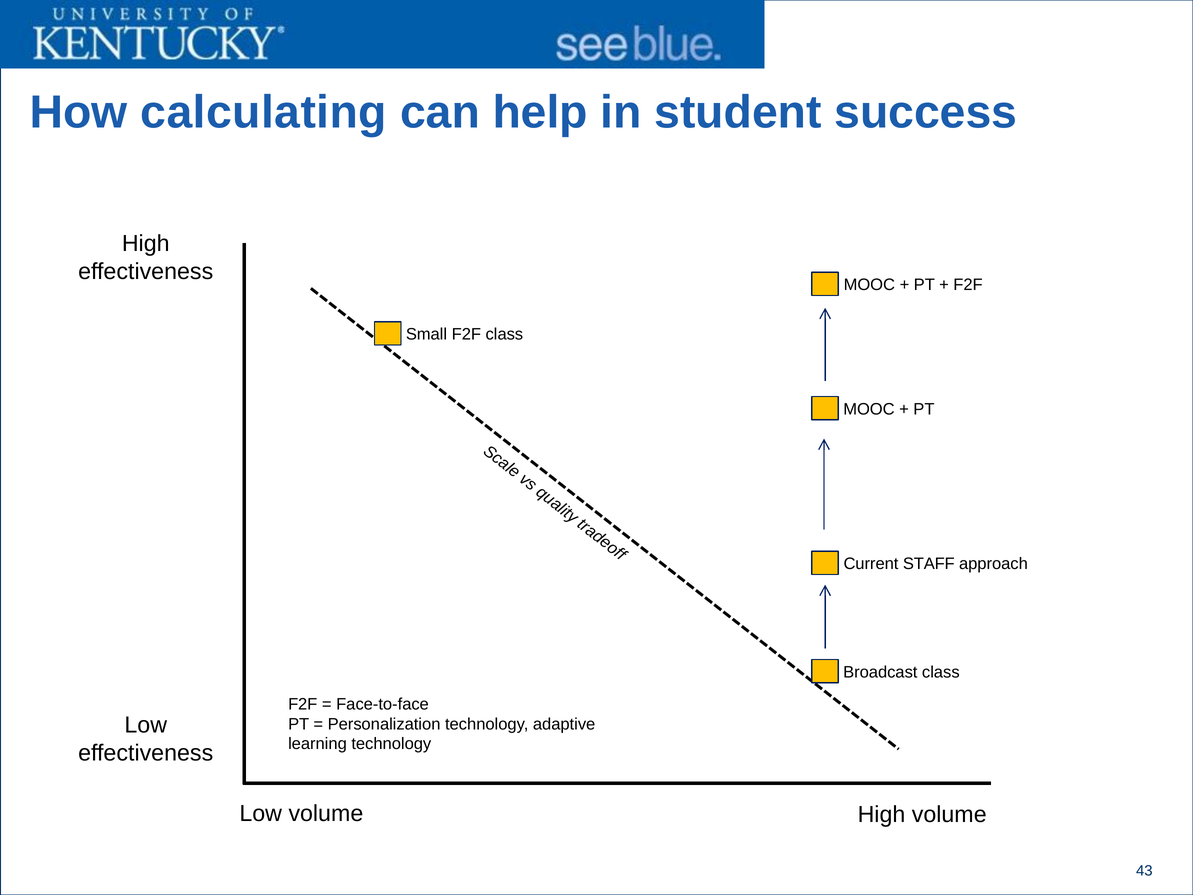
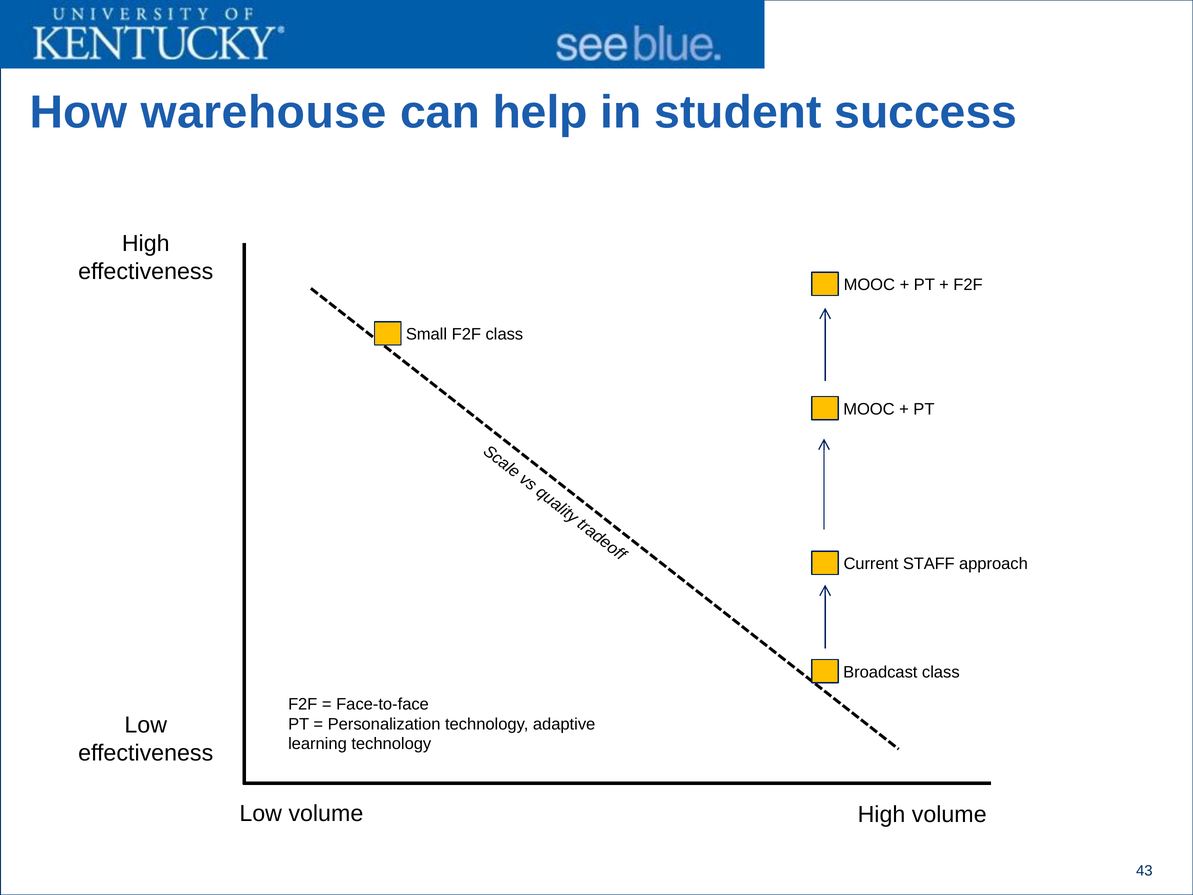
calculating: calculating -> warehouse (263, 112)
